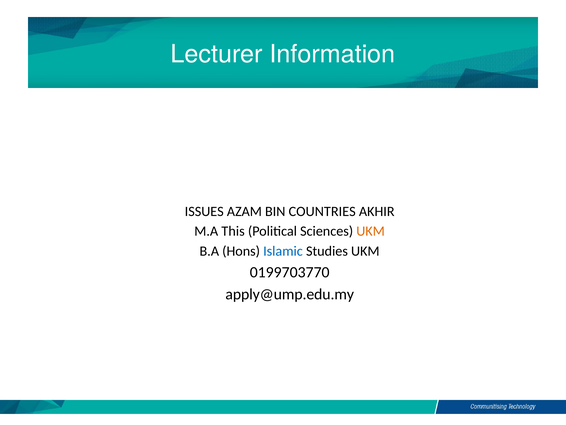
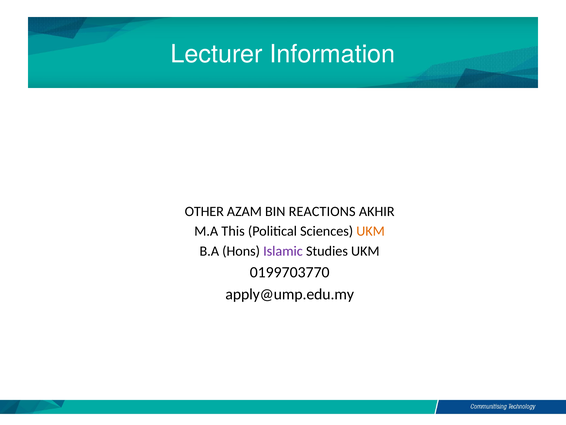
ISSUES: ISSUES -> OTHER (204, 211)
COUNTRIES: COUNTRIES -> REACTIONS (322, 211)
Islamic colour: blue -> purple (283, 251)
